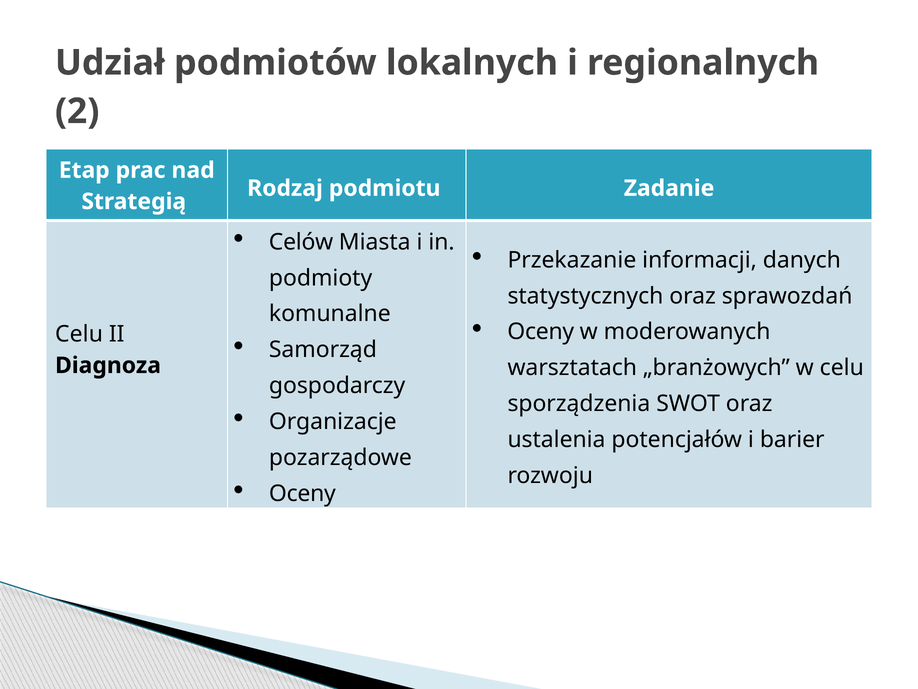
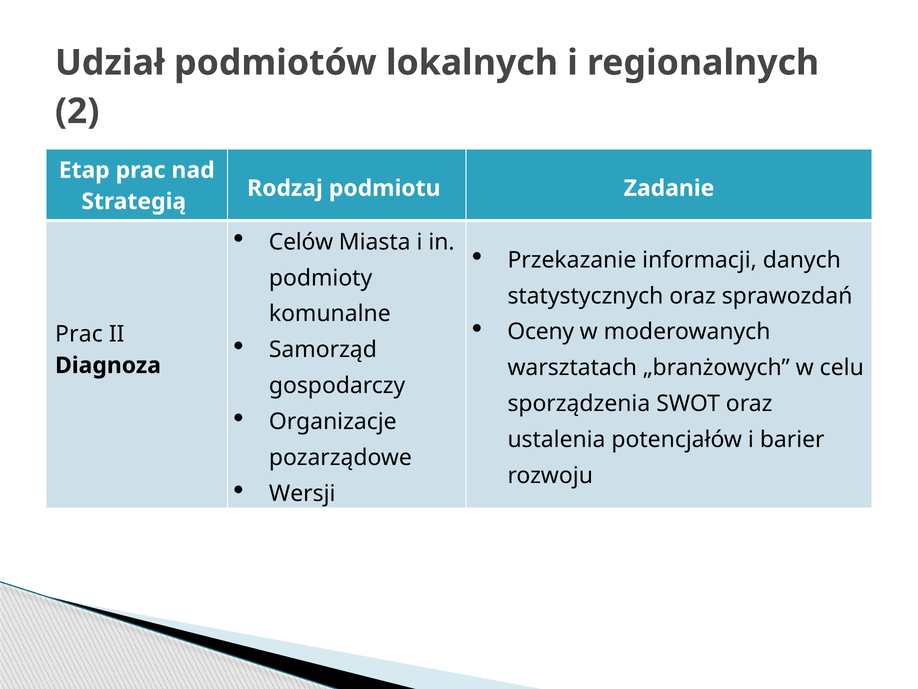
Celu: Celu -> Prac (79, 334)
Oceny: Oceny -> Wersji (302, 493)
